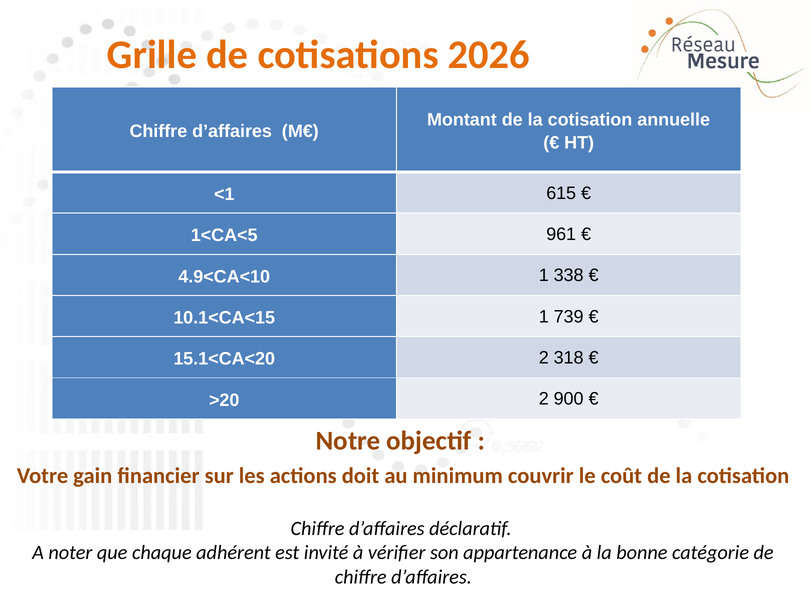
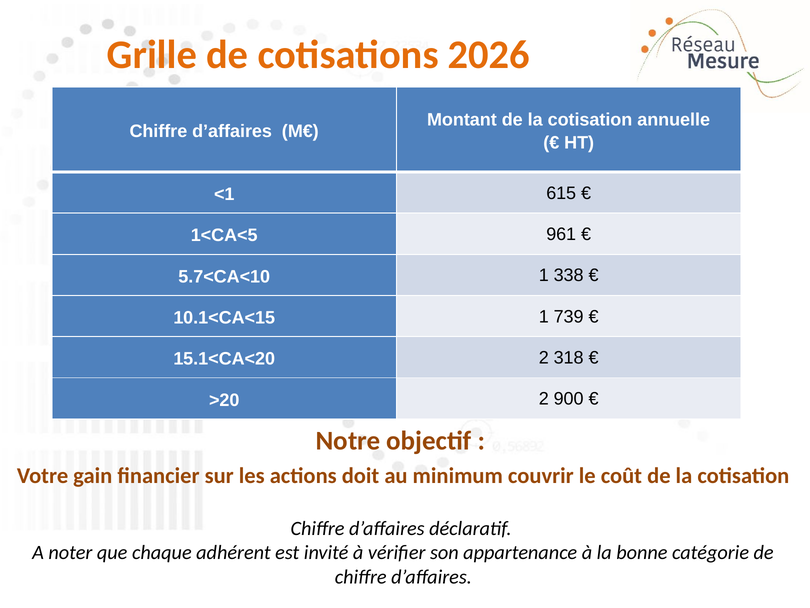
4.9<CA<10: 4.9<CA<10 -> 5.7<CA<10 (224, 276)
